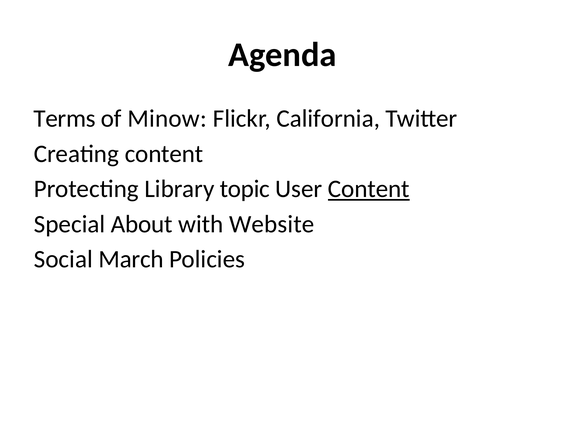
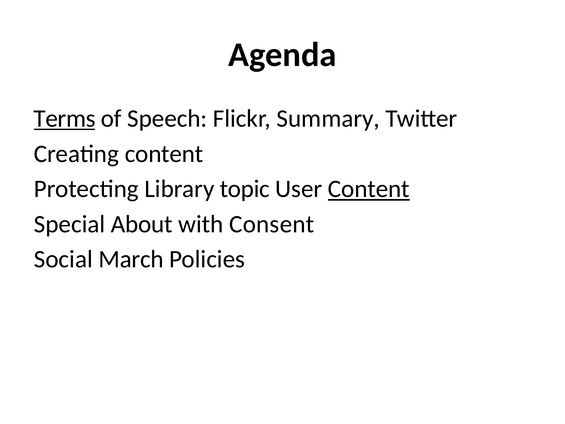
Terms underline: none -> present (65, 119)
Minow: Minow -> Speech (167, 119)
California: California -> Summary (328, 119)
Website: Website -> Consent (272, 224)
